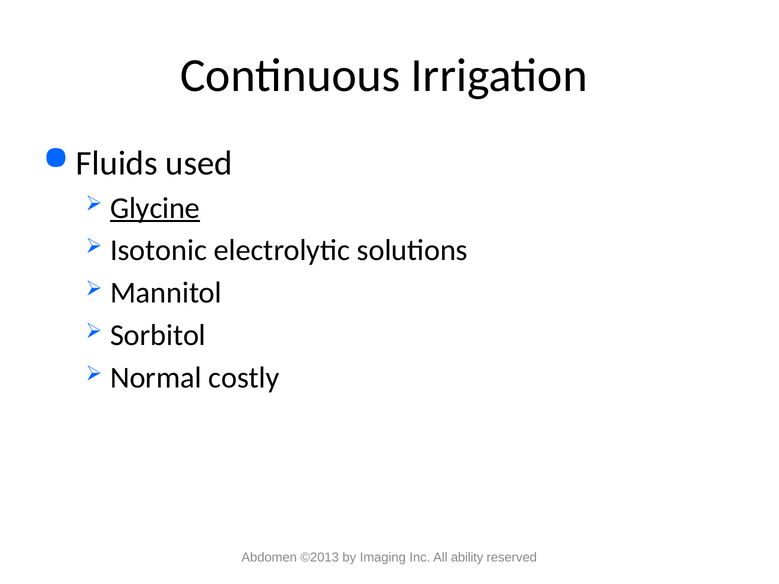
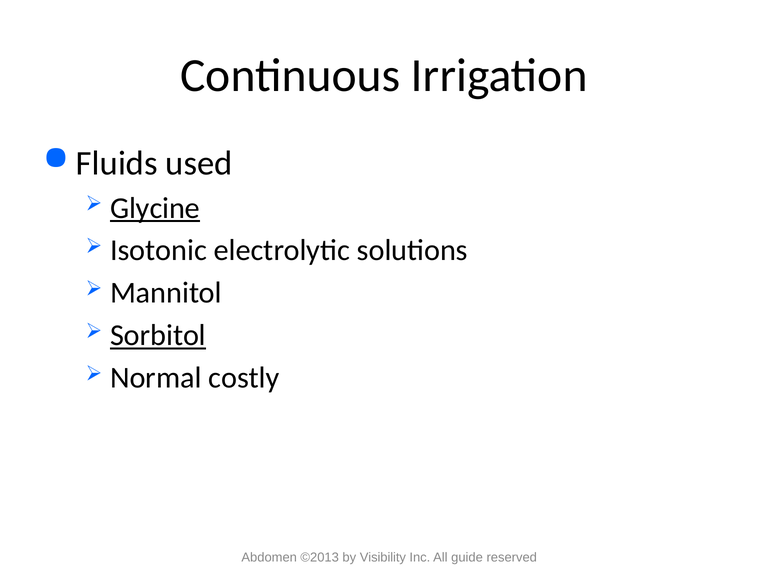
Sorbitol underline: none -> present (158, 335)
Imaging: Imaging -> Visibility (383, 558)
ability: ability -> guide (467, 558)
